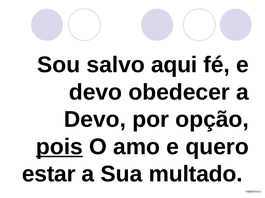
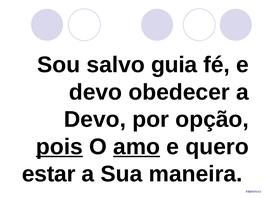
aqui: aqui -> guia (174, 65)
amo underline: none -> present (137, 147)
multado: multado -> maneira (196, 175)
